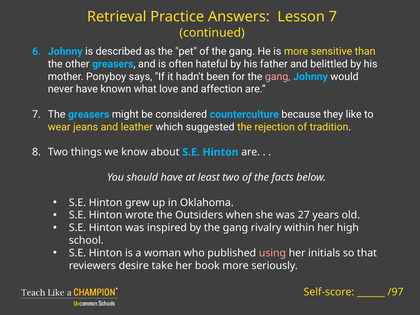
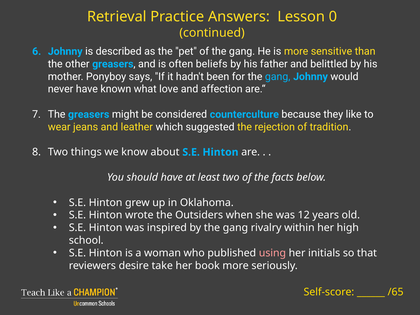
Lesson 7: 7 -> 0 (333, 17)
hateful: hateful -> beliefs (212, 64)
gang colour: pink -> light blue (278, 77)
27: 27 -> 12 (304, 215)
/97: /97 -> /65 (396, 292)
